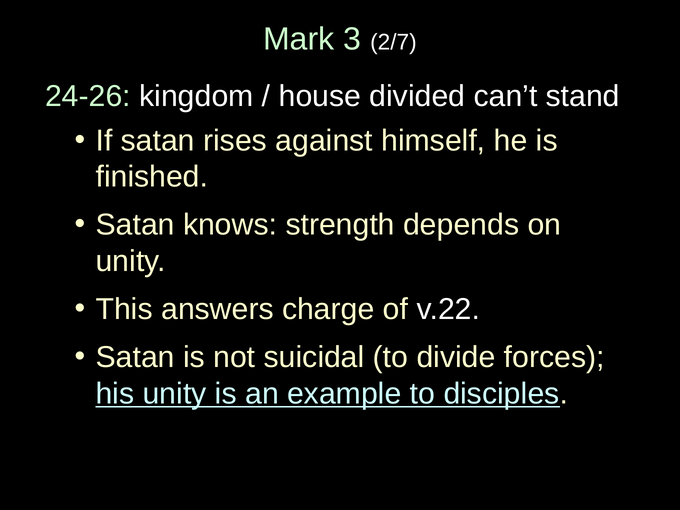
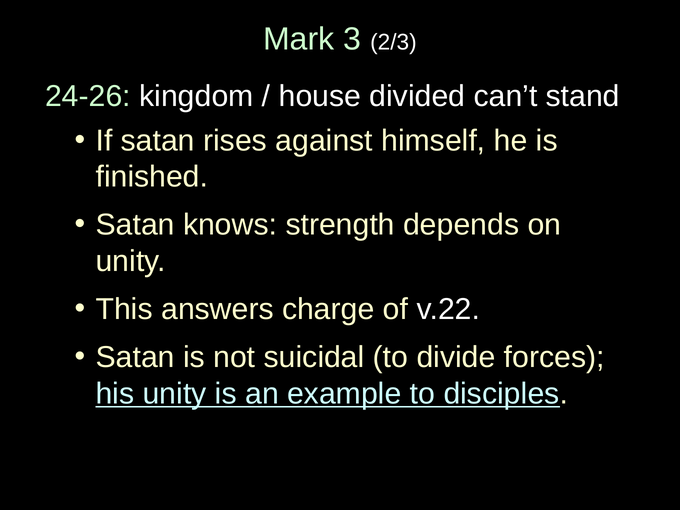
2/7: 2/7 -> 2/3 (393, 42)
